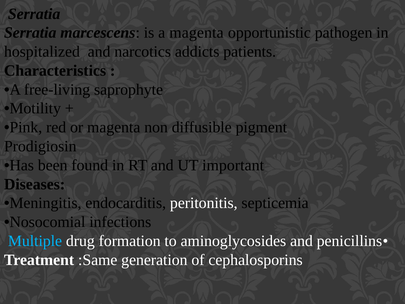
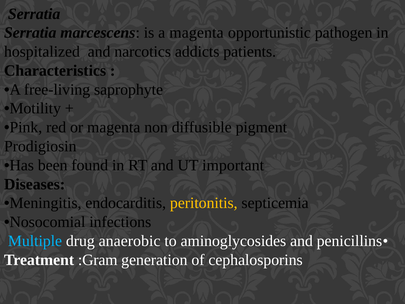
peritonitis colour: white -> yellow (204, 203)
formation: formation -> anaerobic (130, 241)
:Same: :Same -> :Gram (98, 260)
